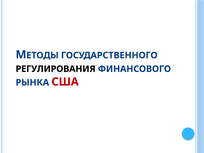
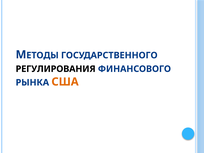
США colour: red -> orange (65, 82)
